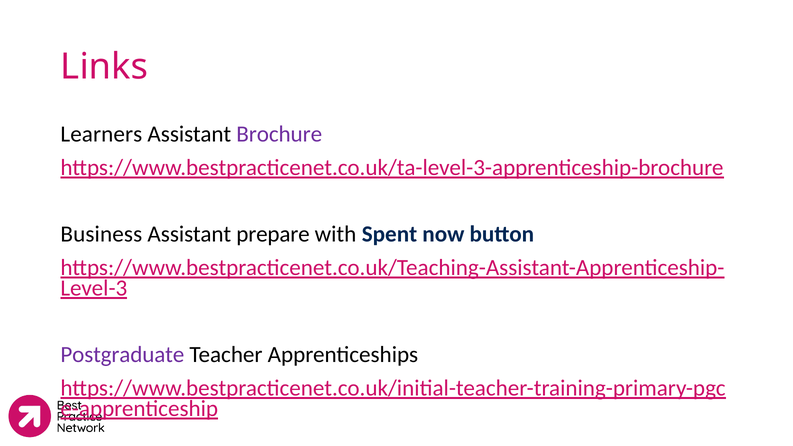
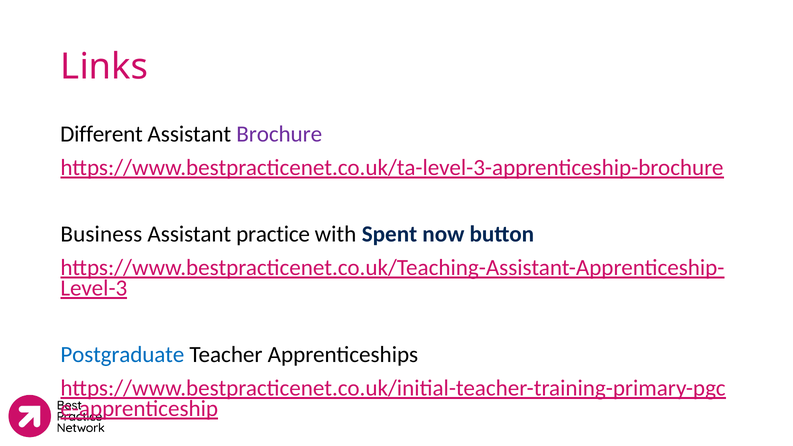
Learners: Learners -> Different (101, 134)
prepare: prepare -> practice (273, 234)
Postgraduate colour: purple -> blue (122, 355)
